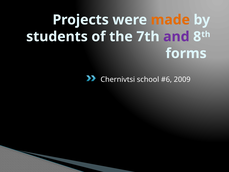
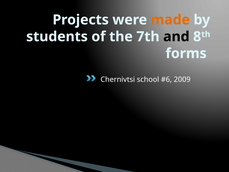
and colour: purple -> black (176, 37)
